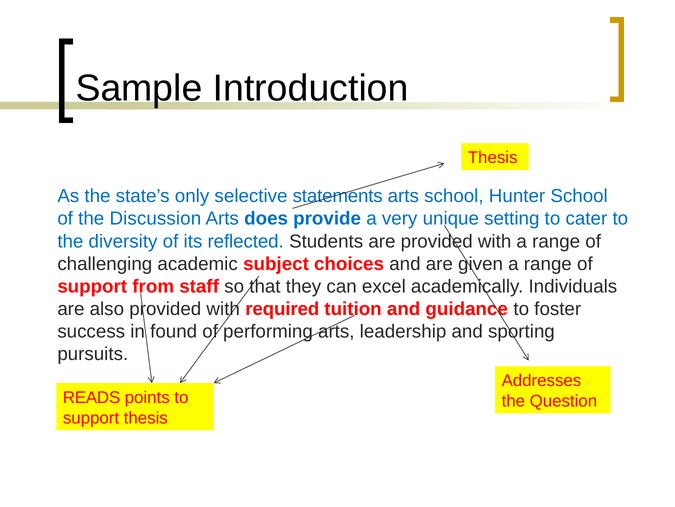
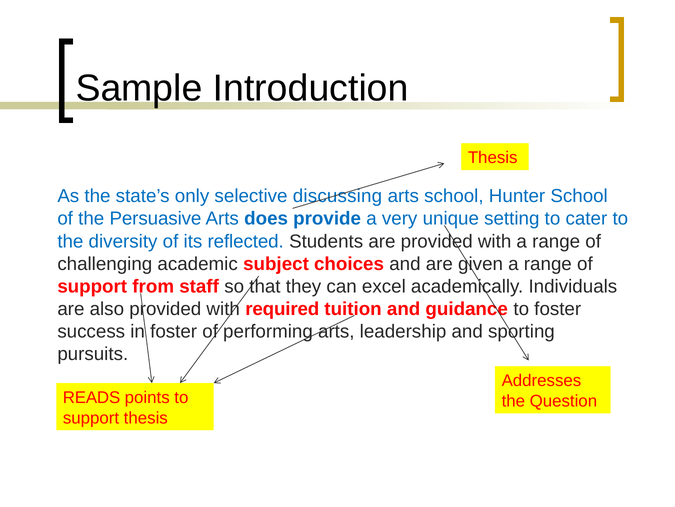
statements: statements -> discussing (338, 196)
Discussion: Discussion -> Persuasive (155, 218)
in found: found -> foster (174, 331)
